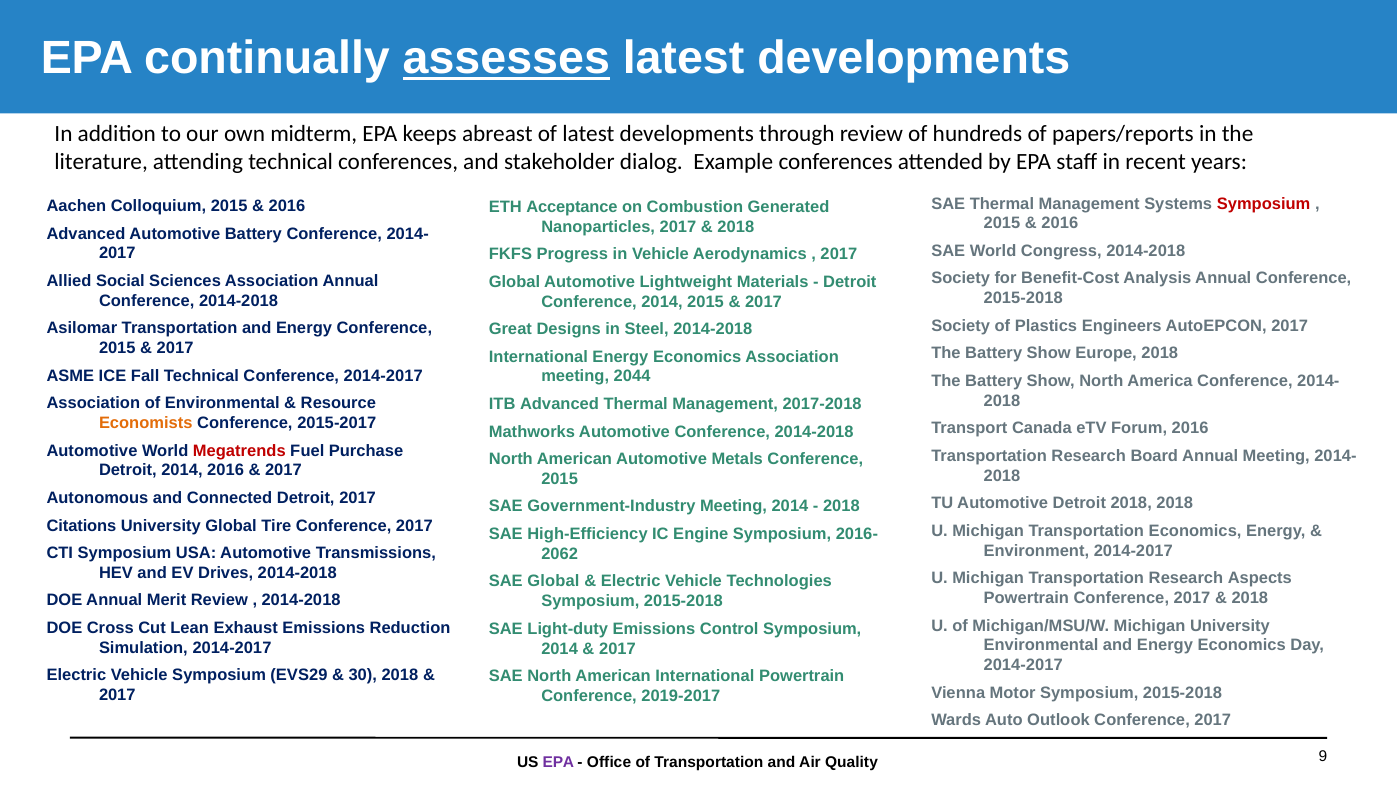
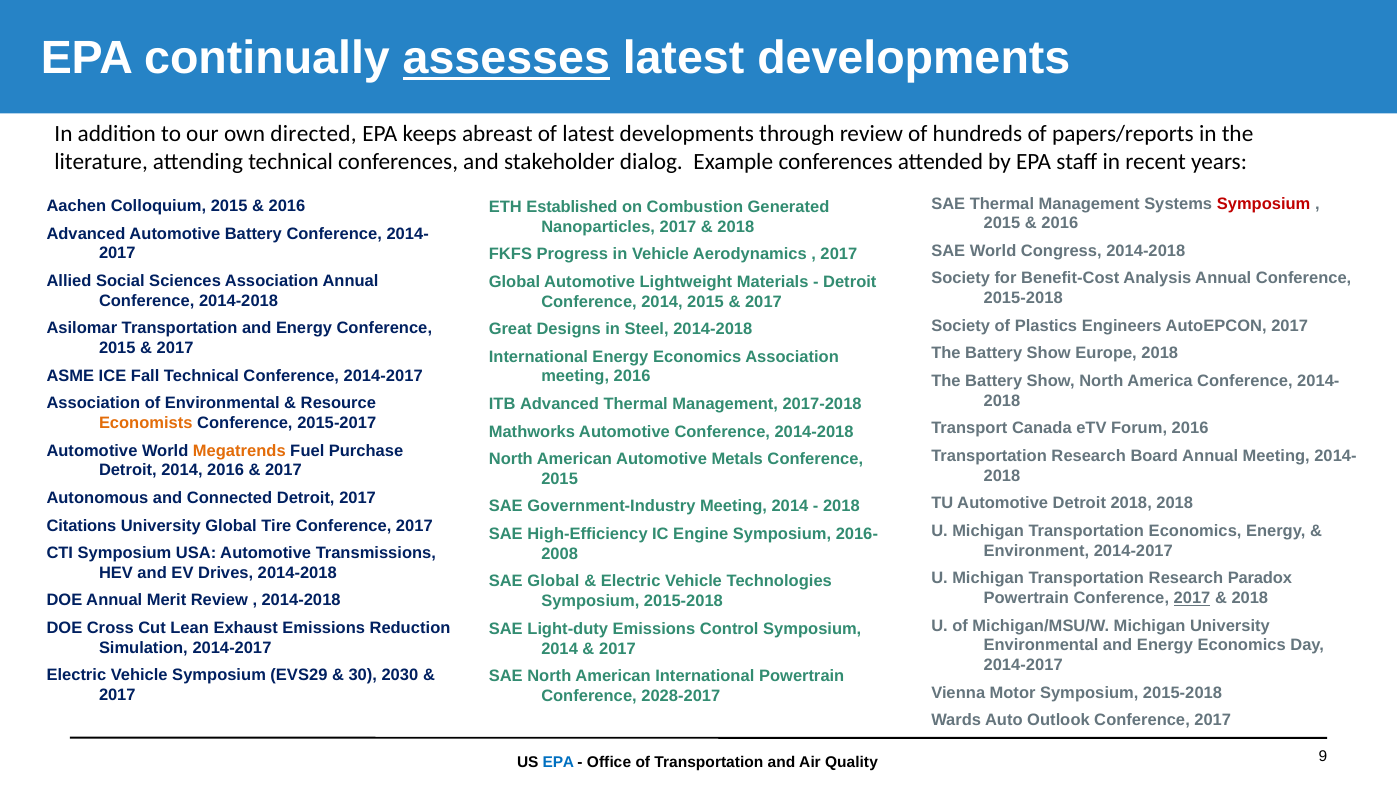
midterm: midterm -> directed (314, 133)
Acceptance: Acceptance -> Established (572, 207)
meeting 2044: 2044 -> 2016 (632, 376)
Megatrends colour: red -> orange (239, 451)
2062: 2062 -> 2008 (560, 554)
Aspects: Aspects -> Paradox (1260, 578)
2017 underline: none -> present (1192, 598)
30 2018: 2018 -> 2030 (400, 675)
2019-2017: 2019-2017 -> 2028-2017 (681, 696)
EPA colour: purple -> blue (558, 763)
